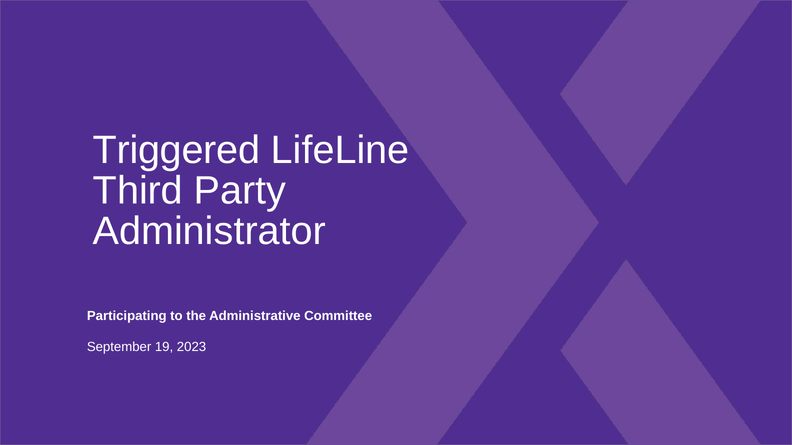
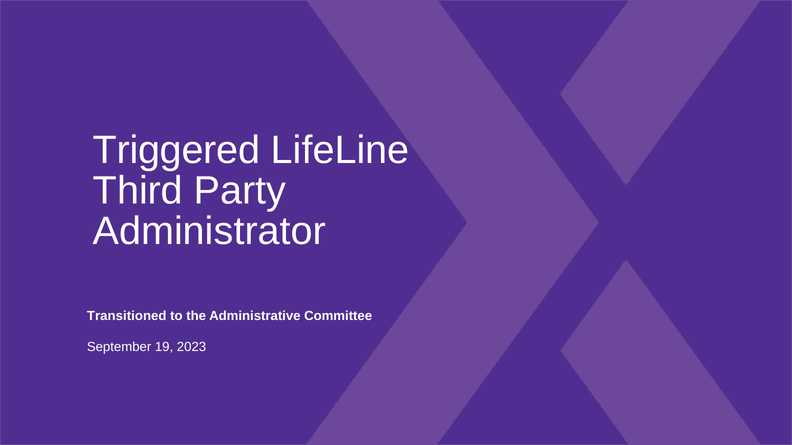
Participating: Participating -> Transitioned (127, 316)
